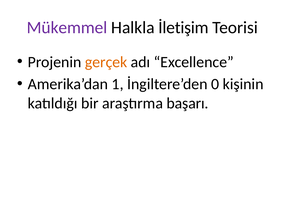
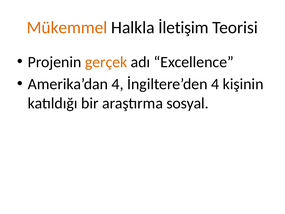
Mükemmel colour: purple -> orange (67, 28)
Amerika’dan 1: 1 -> 4 (118, 84)
İngiltere’den 0: 0 -> 4 (215, 84)
başarı: başarı -> sosyal (188, 103)
